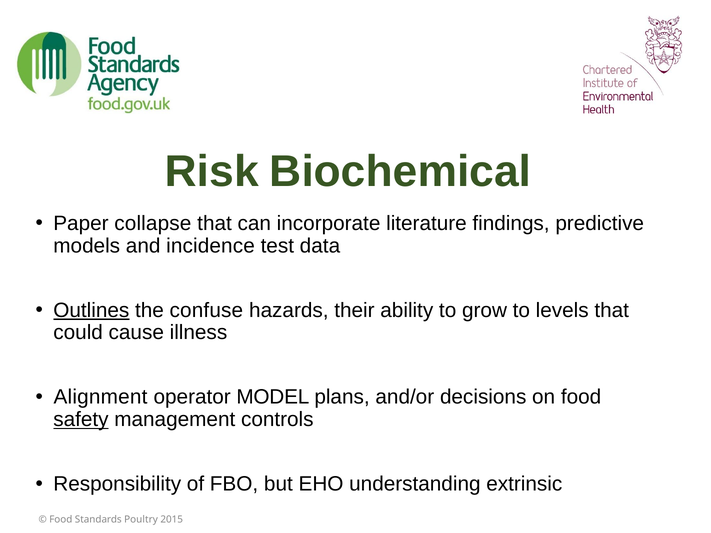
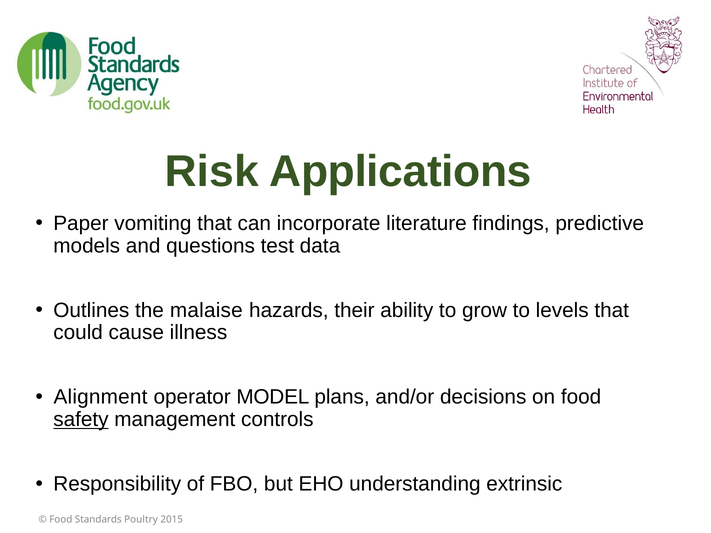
Biochemical: Biochemical -> Applications (400, 172)
collapse: collapse -> vomiting (153, 223)
incidence: incidence -> questions (211, 246)
Outlines underline: present -> none (91, 310)
confuse: confuse -> malaise (206, 310)
